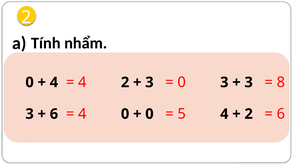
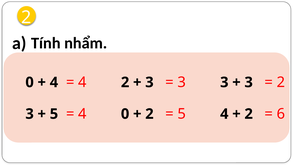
0: 0 -> 3 (182, 82)
8: 8 -> 2 (281, 82)
6: 6 -> 5 (54, 114)
0: 0 -> 2 (149, 114)
